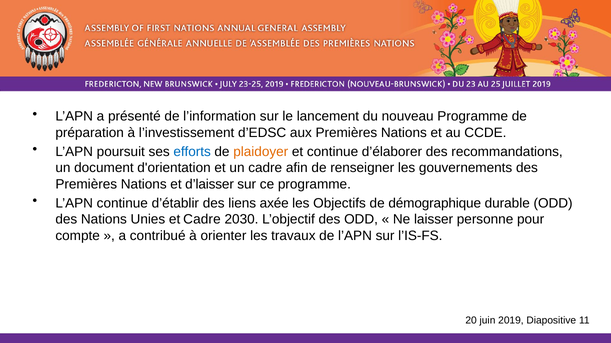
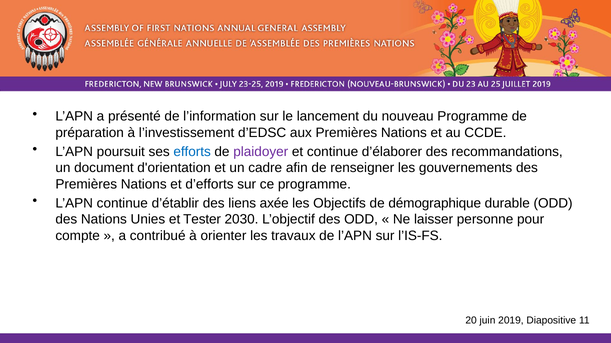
plaidoyer colour: orange -> purple (261, 152)
d’laisser: d’laisser -> d’efforts (209, 185)
et Cadre: Cadre -> Tester (202, 220)
